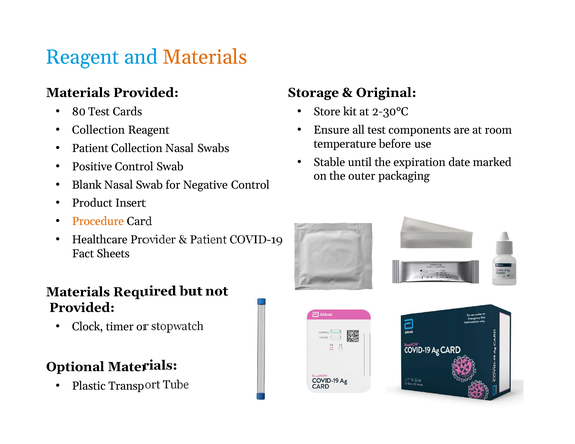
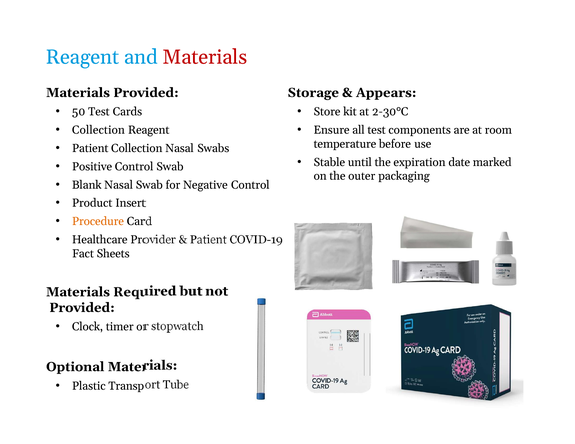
Materials colour: orange -> red (205, 57)
Original: Original -> Appears (386, 93)
80: 80 -> 50 (79, 112)
